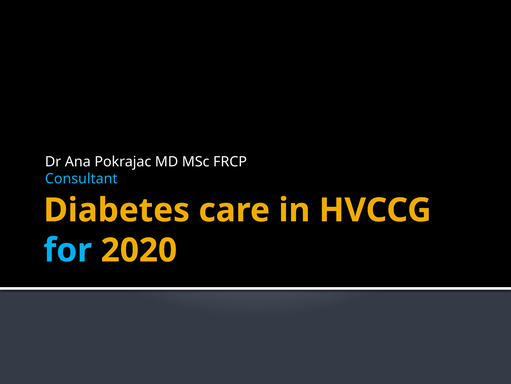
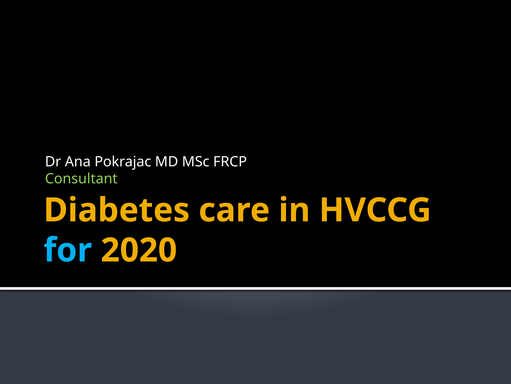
Consultant colour: light blue -> light green (81, 178)
